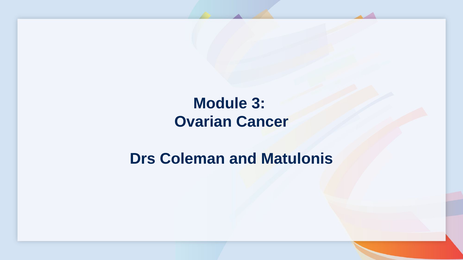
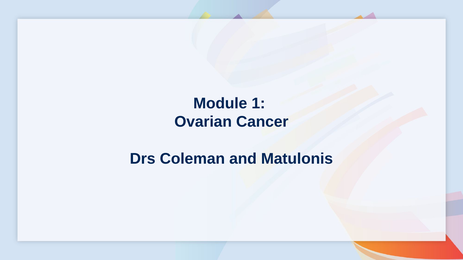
3: 3 -> 1 (258, 103)
